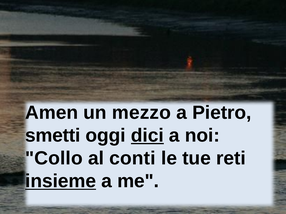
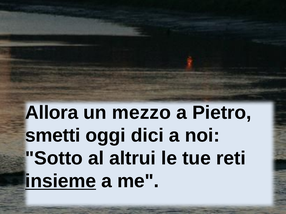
Amen: Amen -> Allora (52, 113)
dici underline: present -> none (147, 136)
Collo: Collo -> Sotto (54, 159)
conti: conti -> altrui (133, 159)
